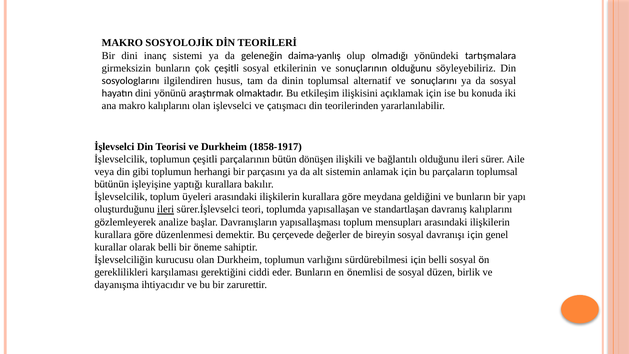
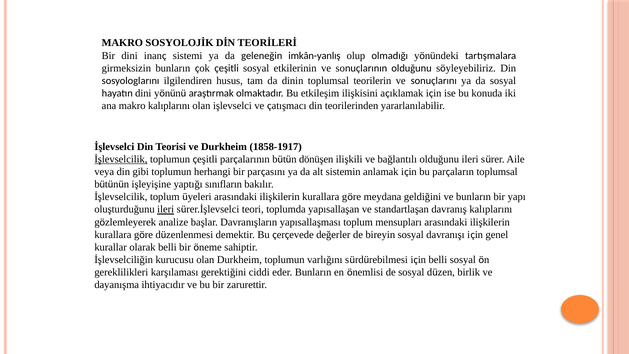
daima-yanlış: daima-yanlış -> imkân-yanlış (314, 56)
alternatif: alternatif -> teorilerin (372, 81)
İşlevselcilik underline: none -> present (121, 159)
yaptığı kurallara: kurallara -> sınıfların (224, 184)
